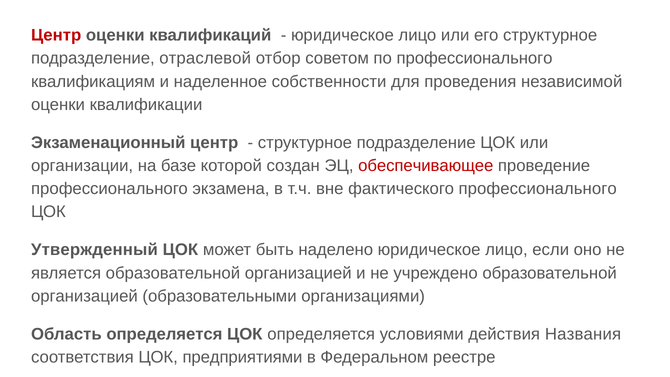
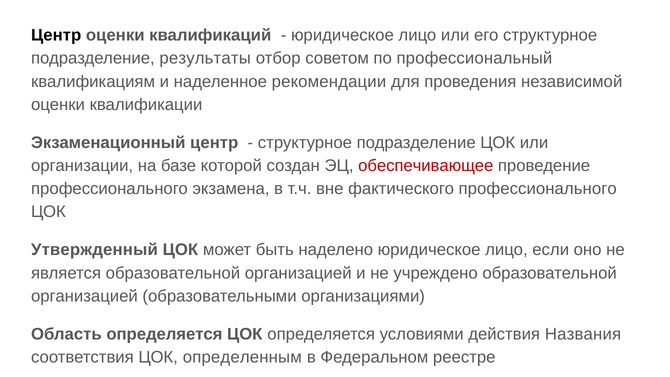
Центр colour: red -> black (56, 35)
отраслевой: отраслевой -> результаты (205, 58)
по профессионального: профессионального -> профессиональный (474, 58)
собственности: собственности -> рекомендации (329, 81)
предприятиями: предприятиями -> определенным (242, 357)
